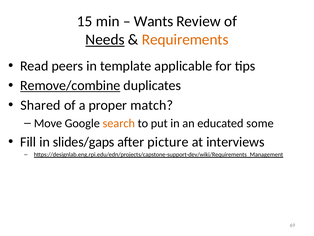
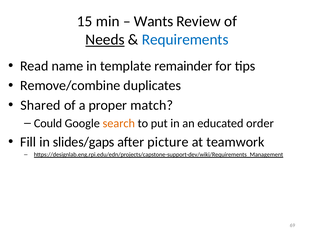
Requirements colour: orange -> blue (185, 40)
peers: peers -> name (67, 66)
applicable: applicable -> remainder (183, 66)
Remove/combine underline: present -> none (70, 85)
Move: Move -> Could (48, 123)
some: some -> order (260, 123)
interviews: interviews -> teamwork (235, 142)
